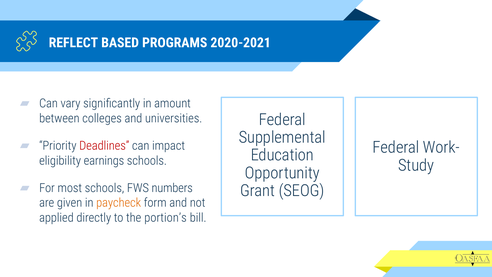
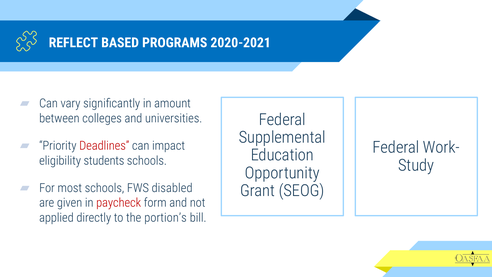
earnings: earnings -> students (104, 160)
numbers: numbers -> disabled (172, 188)
paycheck colour: orange -> red (119, 203)
